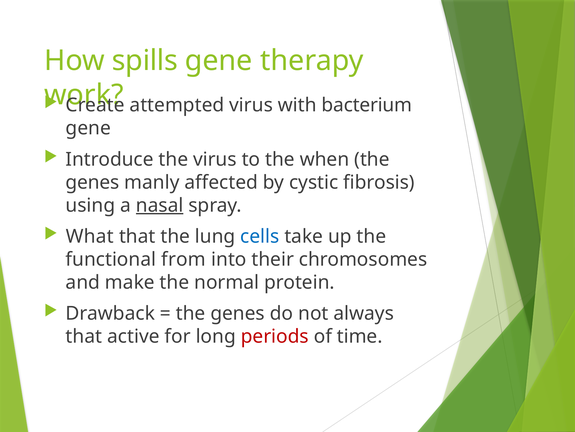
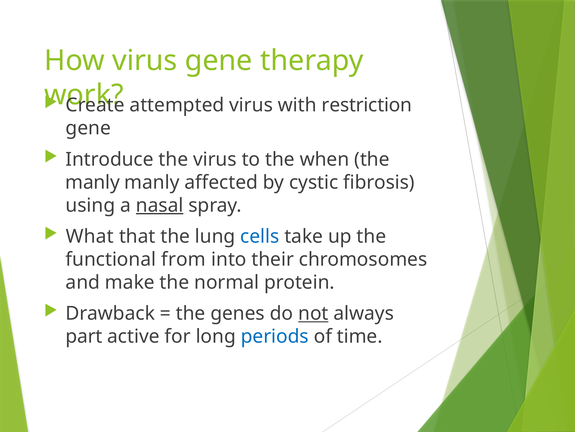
How spills: spills -> virus (145, 60)
bacterium: bacterium -> restriction (367, 105)
genes: genes -> manly (93, 182)
not underline: none -> present (313, 313)
that: that -> part (84, 336)
periods colour: red -> blue (275, 336)
